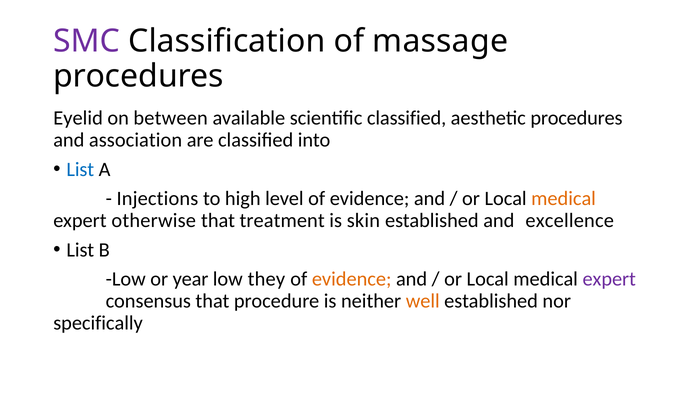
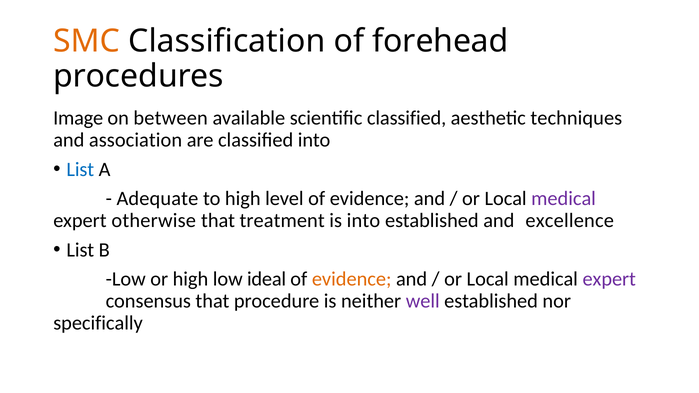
SMC colour: purple -> orange (87, 41)
massage: massage -> forehead (440, 41)
Eyelid: Eyelid -> Image (78, 118)
aesthetic procedures: procedures -> techniques (576, 118)
Injections: Injections -> Adequate (157, 199)
medical colour: orange -> purple (564, 199)
is skin: skin -> into (363, 221)
or year: year -> high (190, 279)
they: they -> ideal (267, 279)
well colour: orange -> purple (423, 301)
